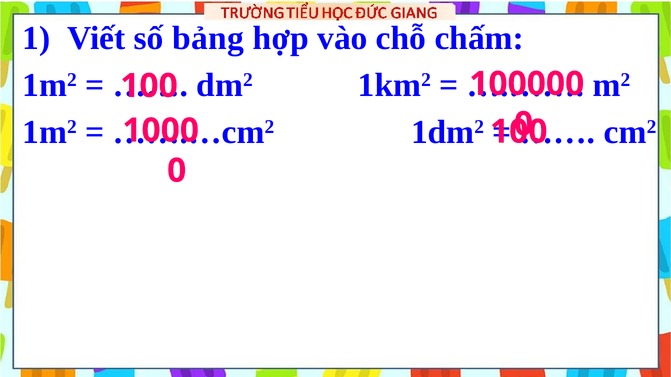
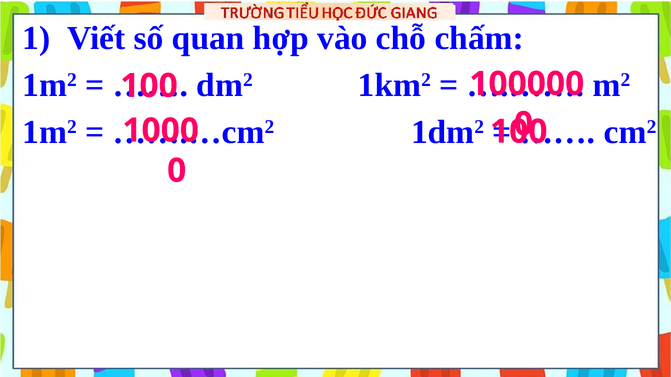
bảng: bảng -> quan (208, 38)
